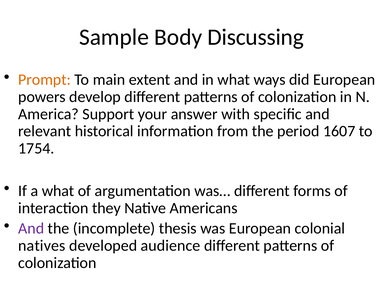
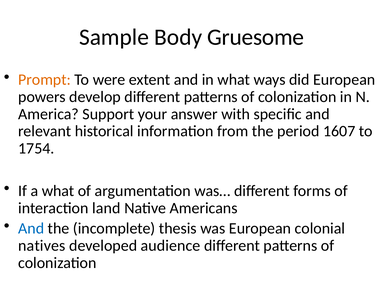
Discussing: Discussing -> Gruesome (256, 37)
main: main -> were (109, 80)
they: they -> land (106, 208)
And colour: purple -> blue (31, 229)
